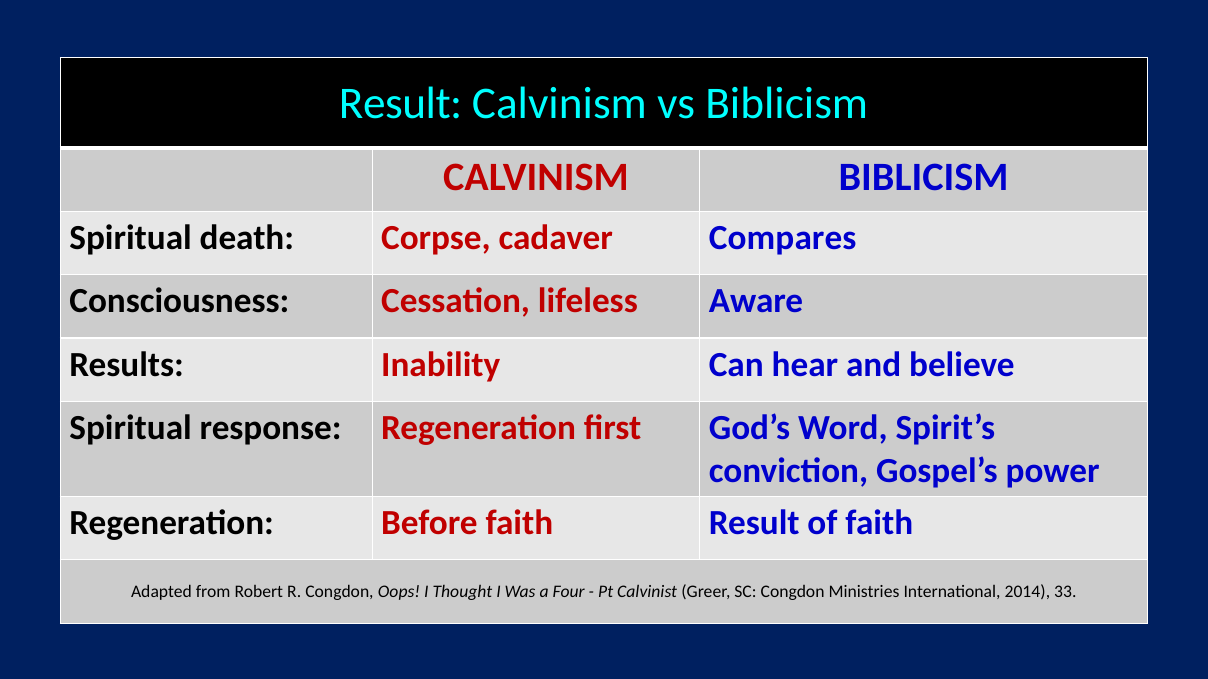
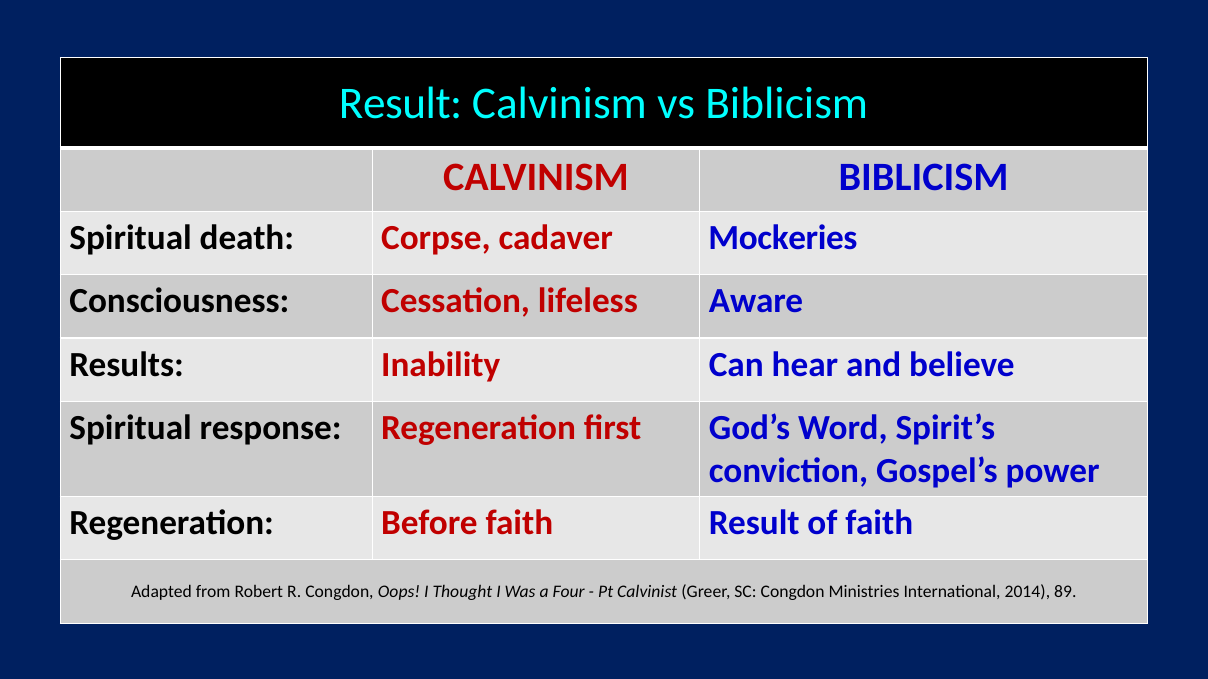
Compares: Compares -> Mockeries (783, 238)
33: 33 -> 89 (1065, 592)
